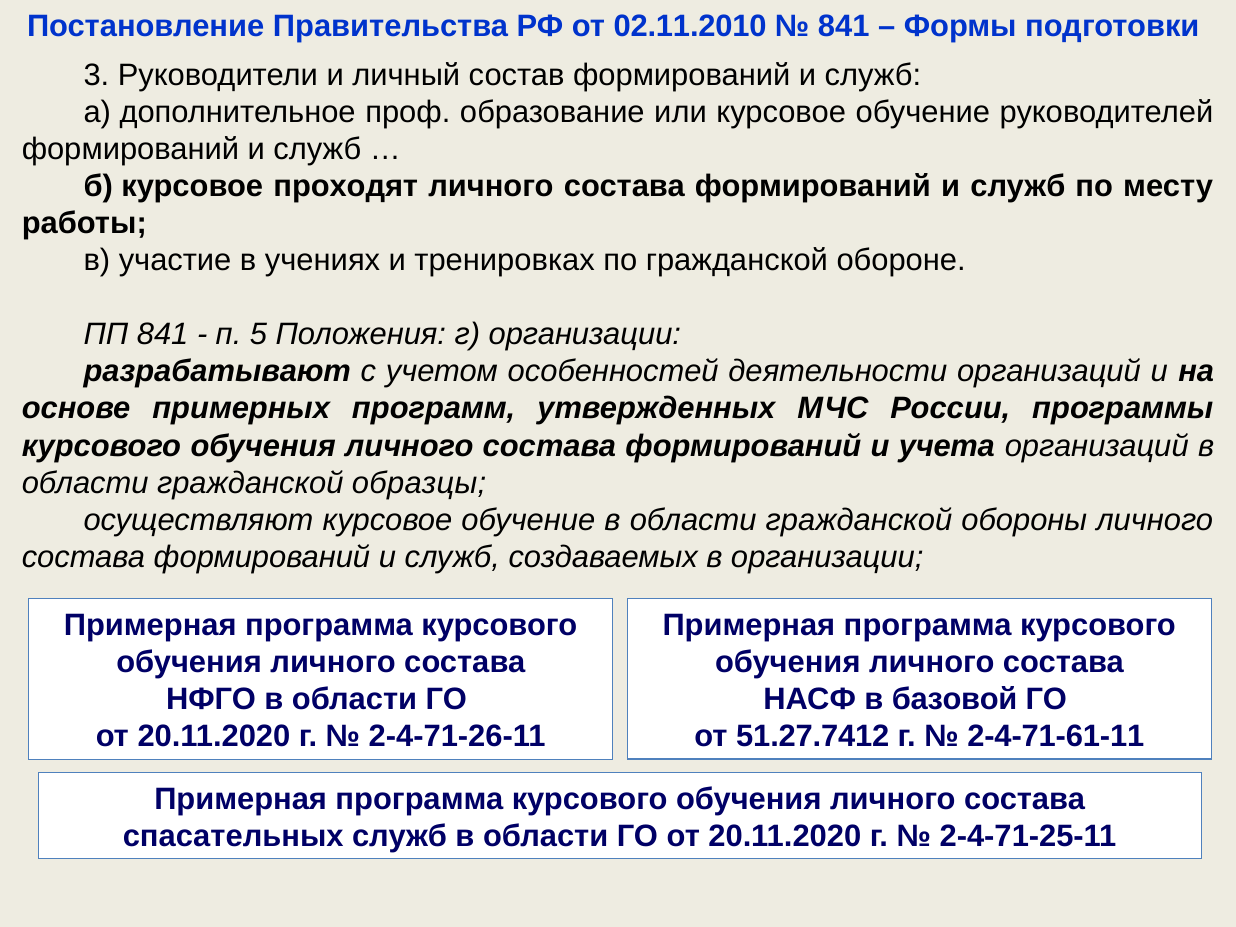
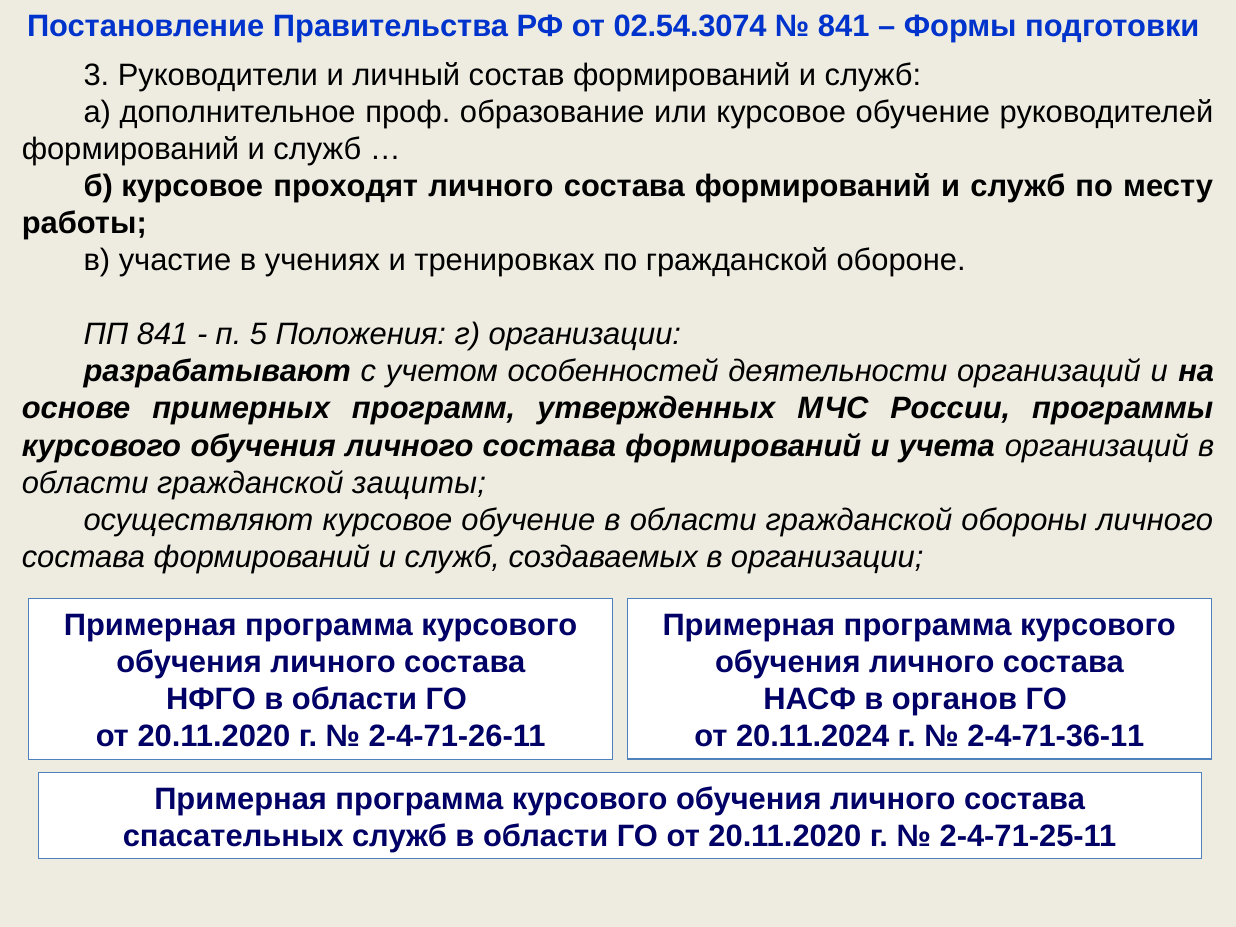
02.11.2010: 02.11.2010 -> 02.54.3074 (690, 27)
образцы: образцы -> защиты (419, 483)
базовой: базовой -> органов (954, 700)
51.27.7412: 51.27.7412 -> 20.11.2024 (813, 737)
2-4-71-61-11: 2-4-71-61-11 -> 2-4-71-36-11 (1056, 737)
